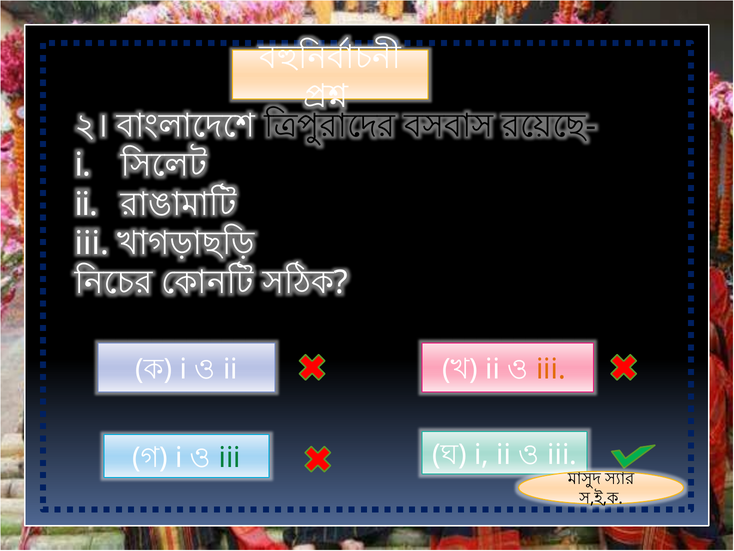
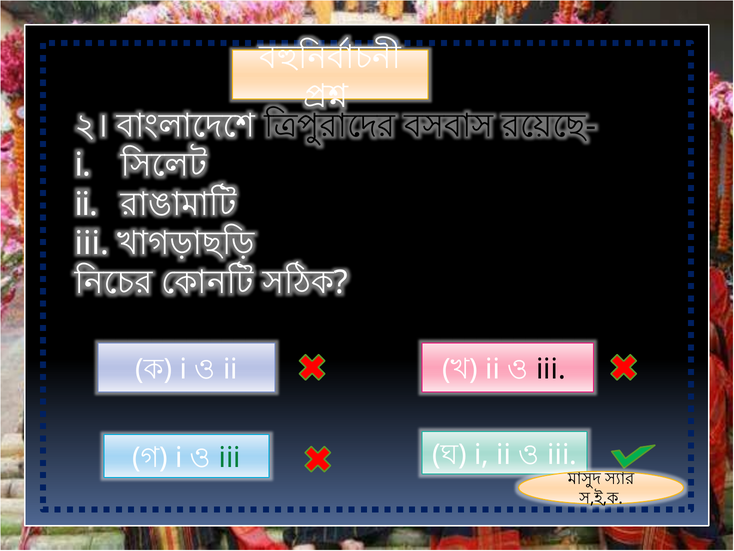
iii colour: orange -> black (551, 369)
